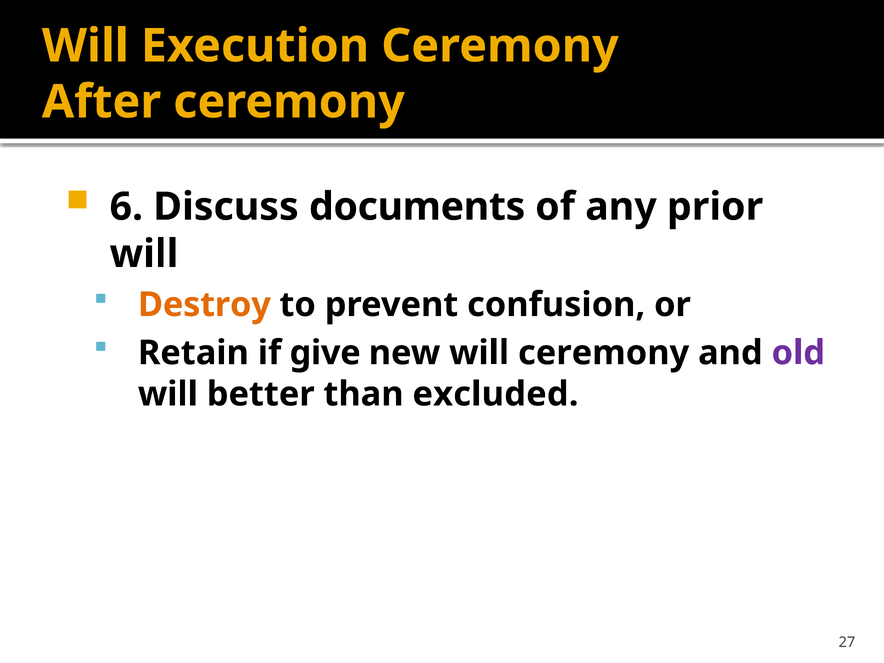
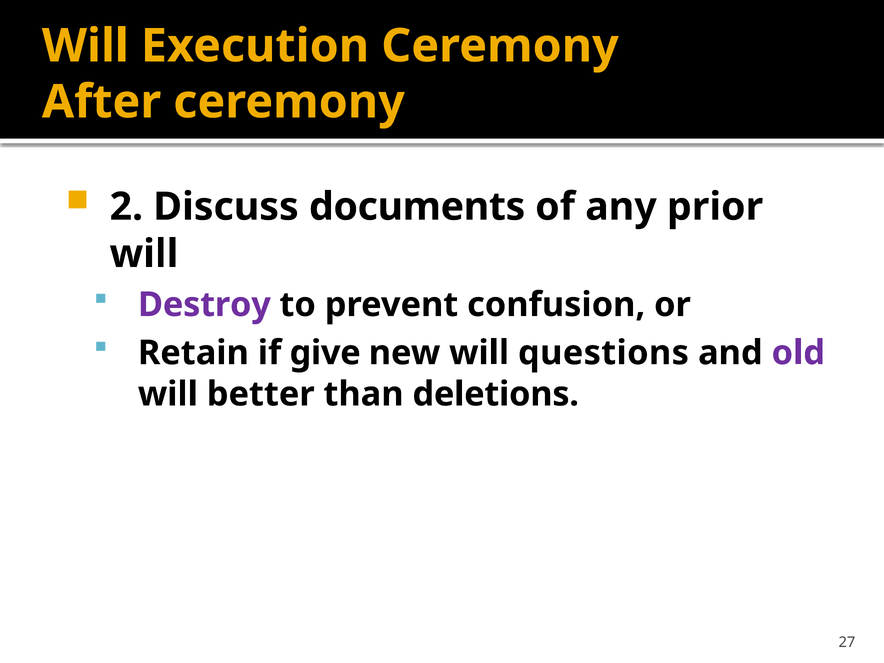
6: 6 -> 2 (126, 207)
Destroy colour: orange -> purple (204, 305)
will ceremony: ceremony -> questions (603, 353)
excluded: excluded -> deletions (496, 394)
